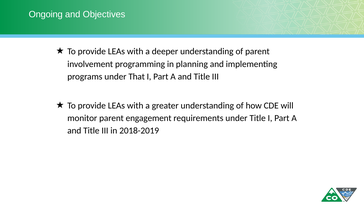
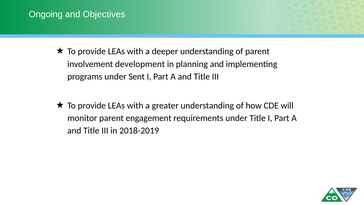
programming: programming -> development (140, 64)
That: That -> Sent (137, 77)
